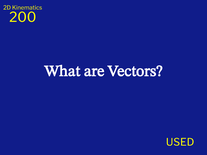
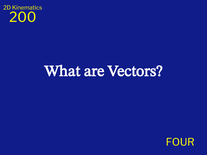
USED: USED -> FOUR (180, 142)
